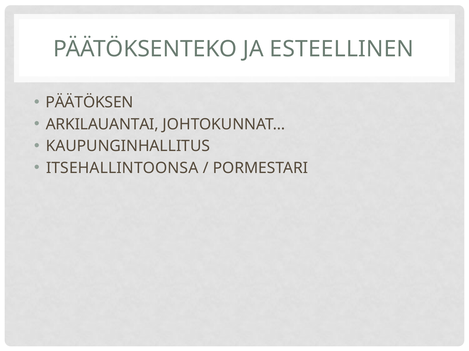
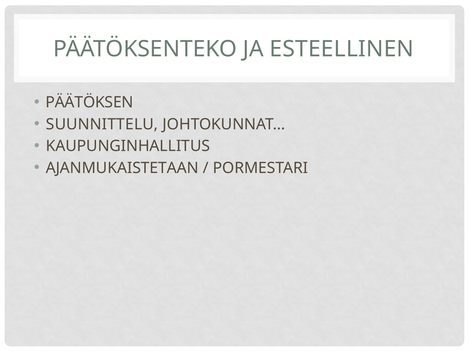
ARKILAUANTAI: ARKILAUANTAI -> SUUNNITTELU (102, 125)
ITSEHALLINTOONSA: ITSEHALLINTOONSA -> AJANMUKAISTETAAN (122, 168)
